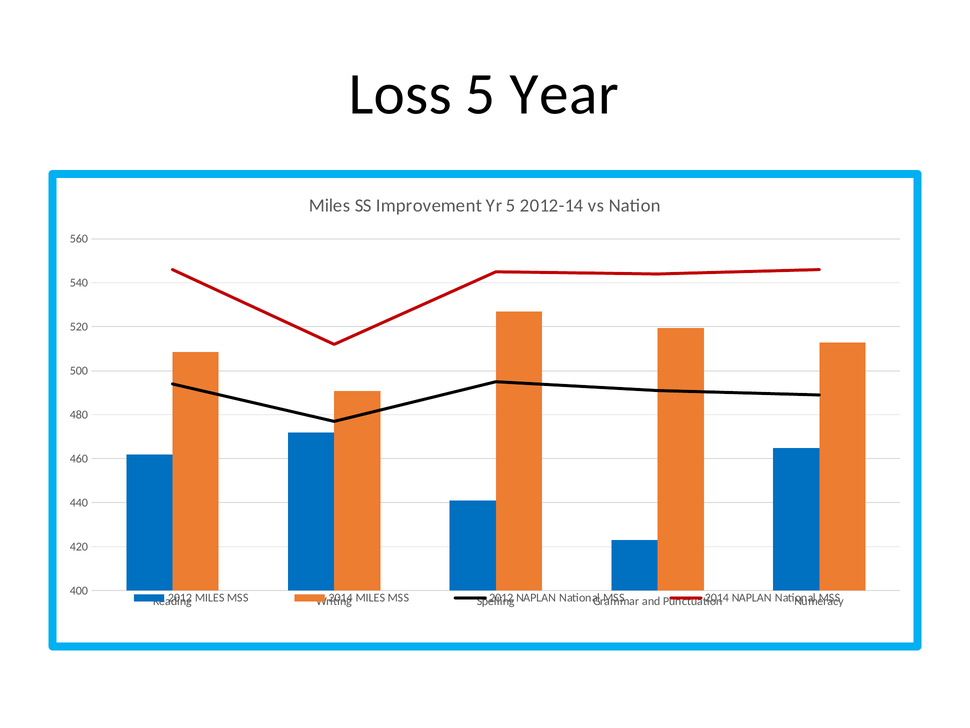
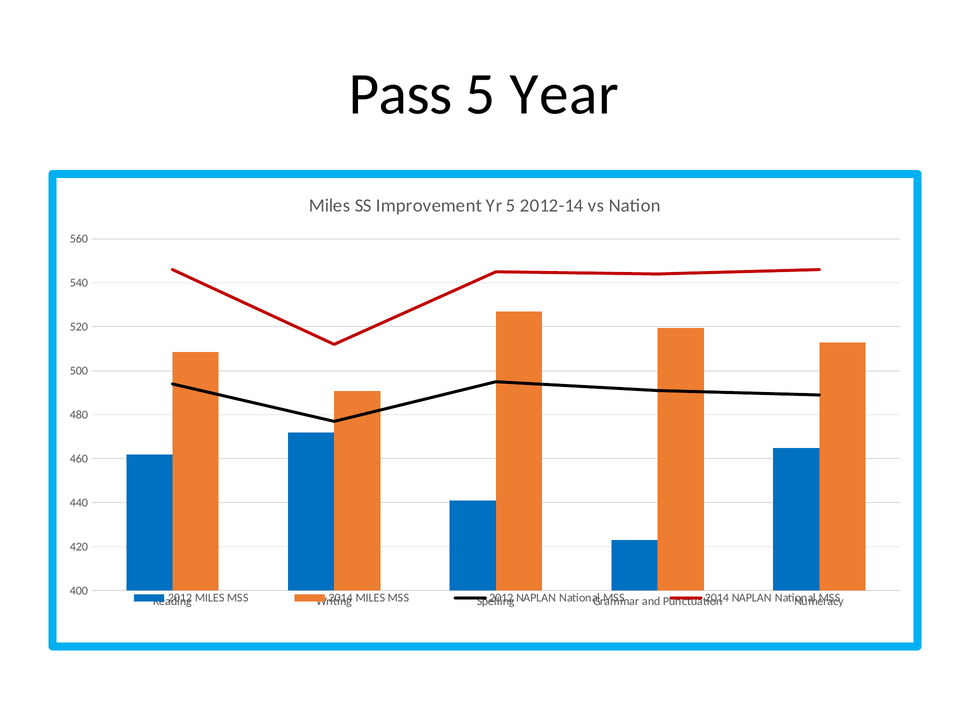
Loss: Loss -> Pass (401, 94)
